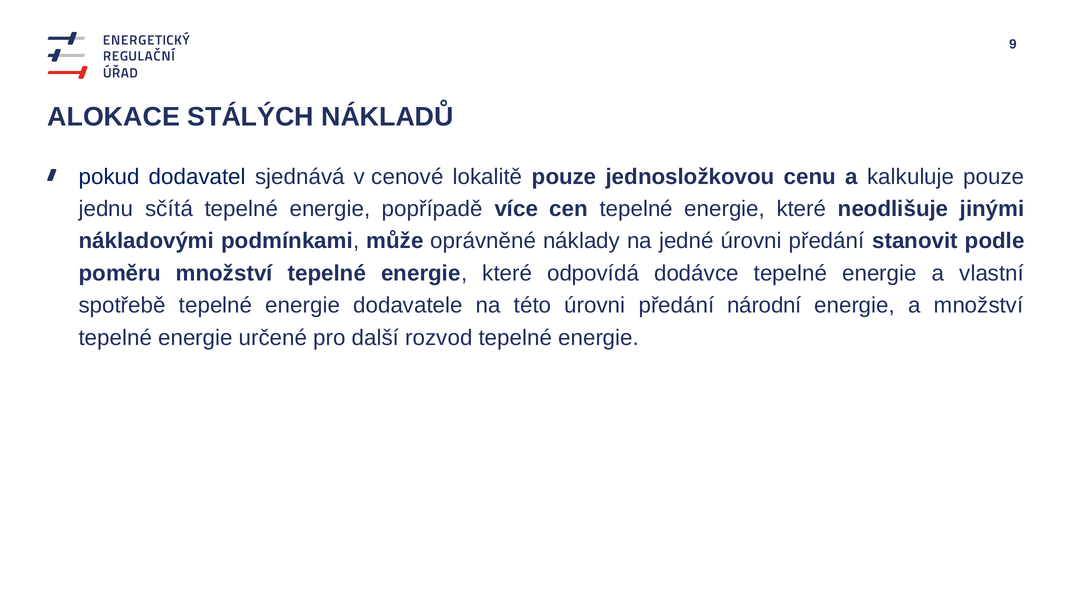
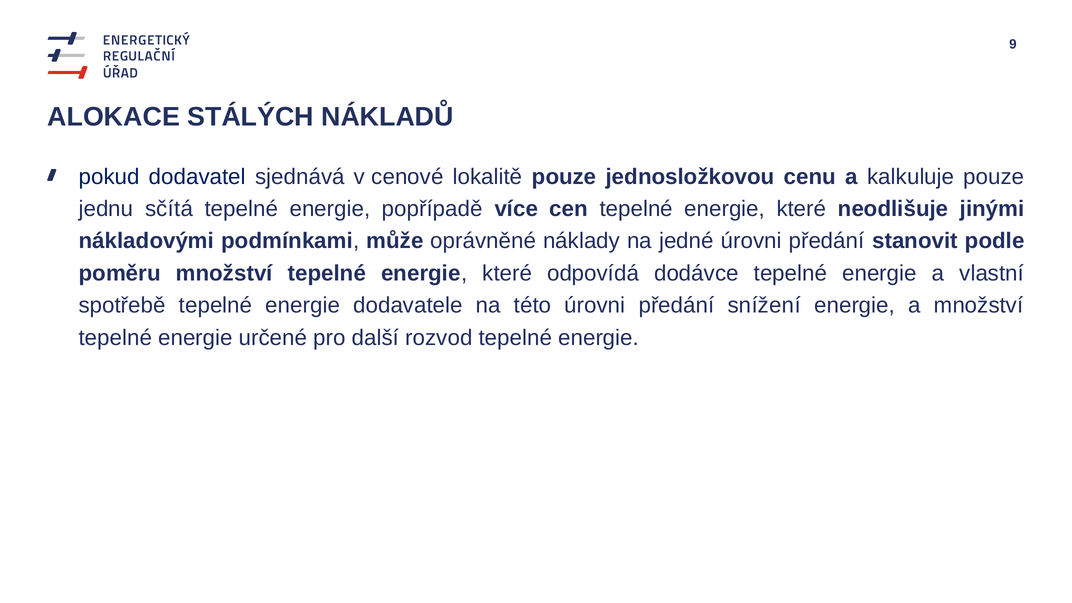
národní: národní -> snížení (764, 305)
